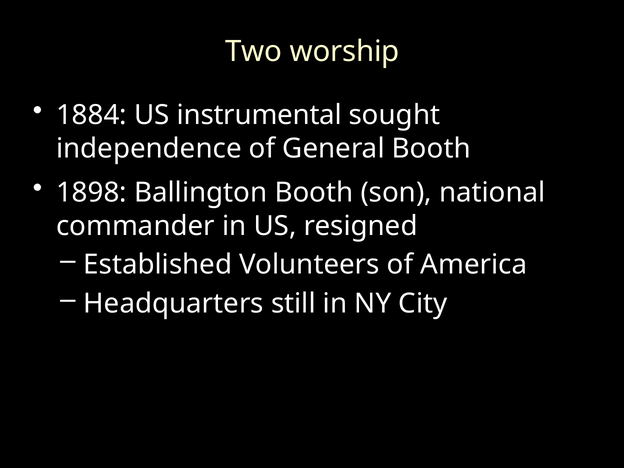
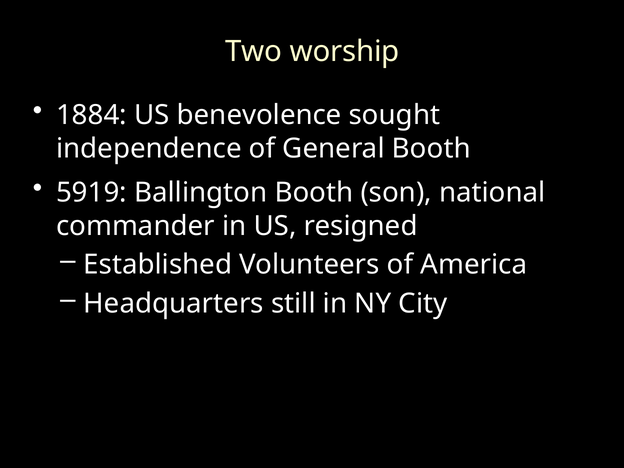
instrumental: instrumental -> benevolence (259, 115)
1898: 1898 -> 5919 (91, 193)
